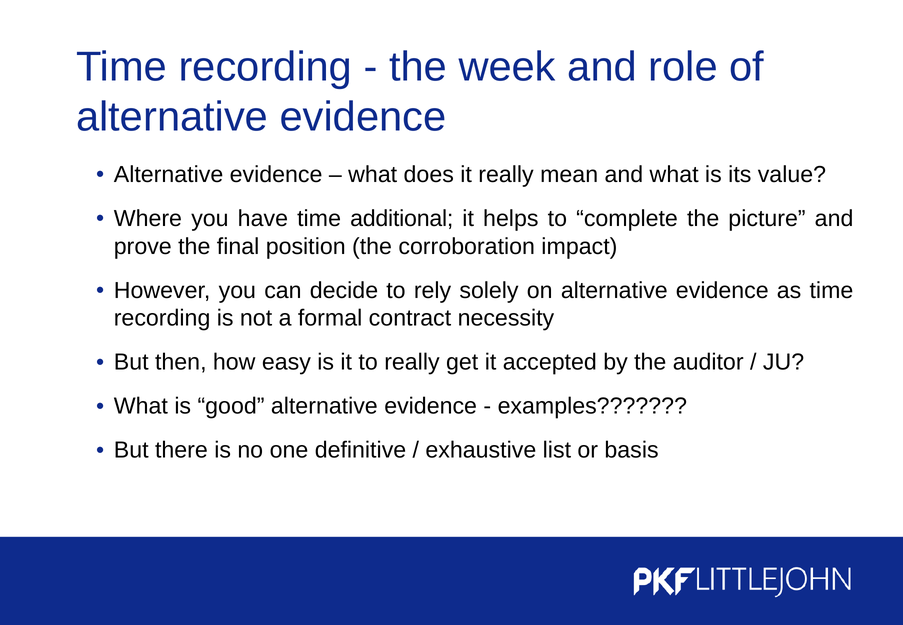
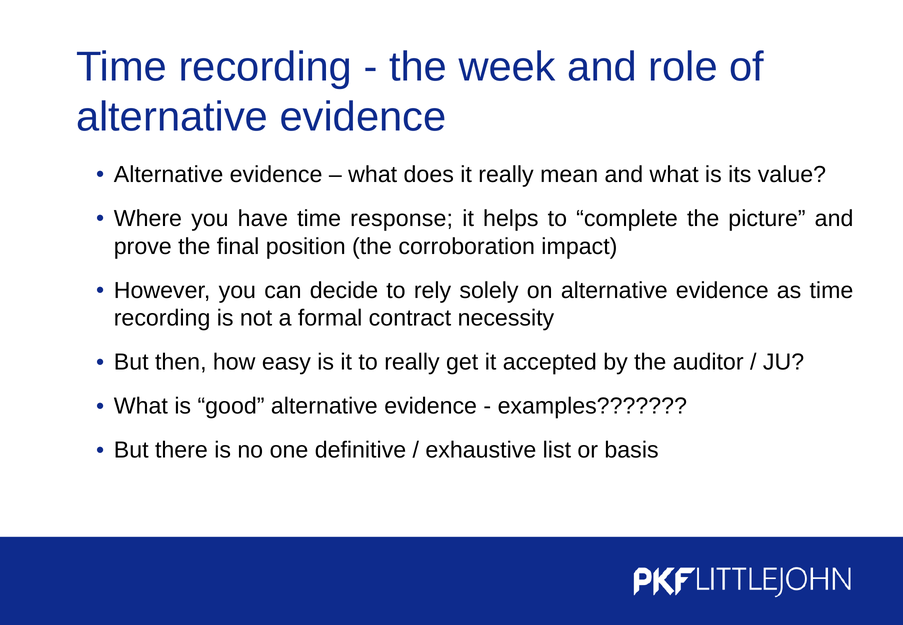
additional: additional -> response (402, 219)
